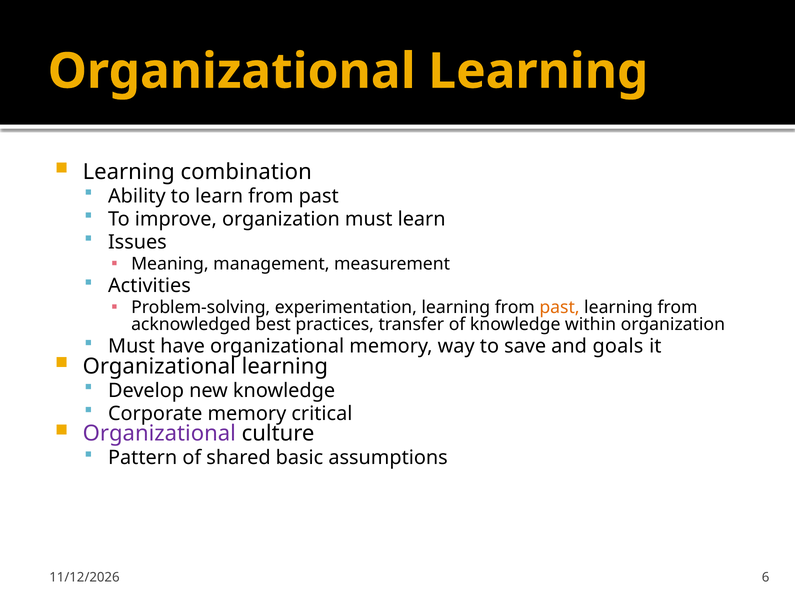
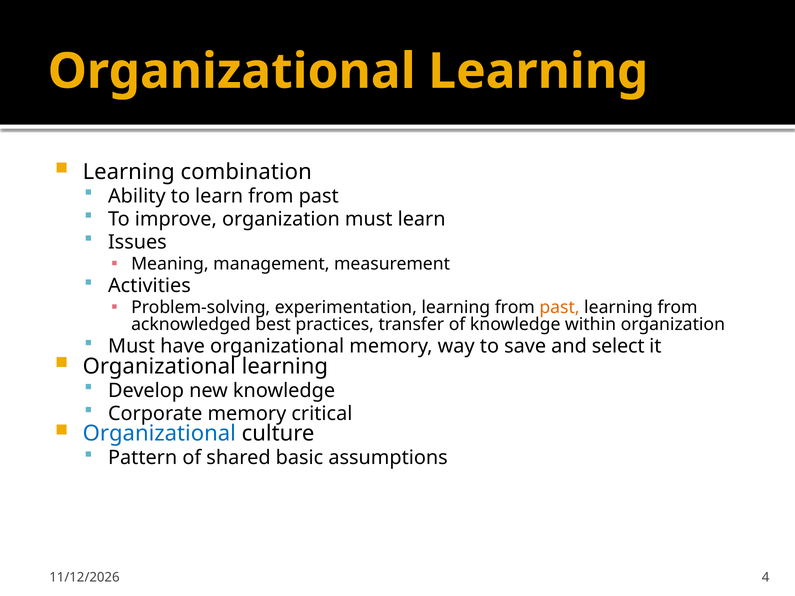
goals: goals -> select (618, 346)
Organizational colour: purple -> blue (159, 434)
6: 6 -> 4 (766, 578)
